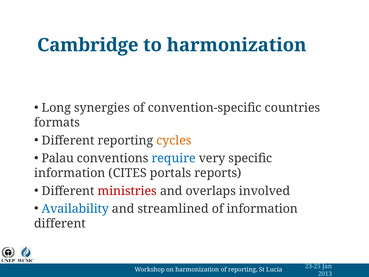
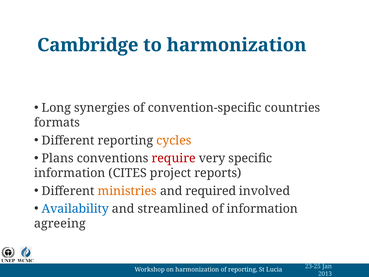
Palau: Palau -> Plans (58, 158)
require colour: blue -> red (174, 158)
portals: portals -> project (171, 173)
ministries colour: red -> orange (127, 191)
overlaps: overlaps -> required (211, 191)
different: different -> agreeing (60, 223)
